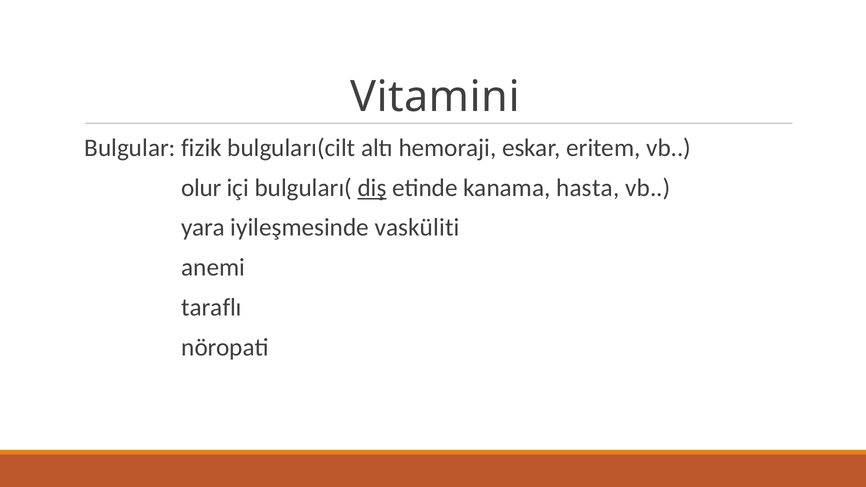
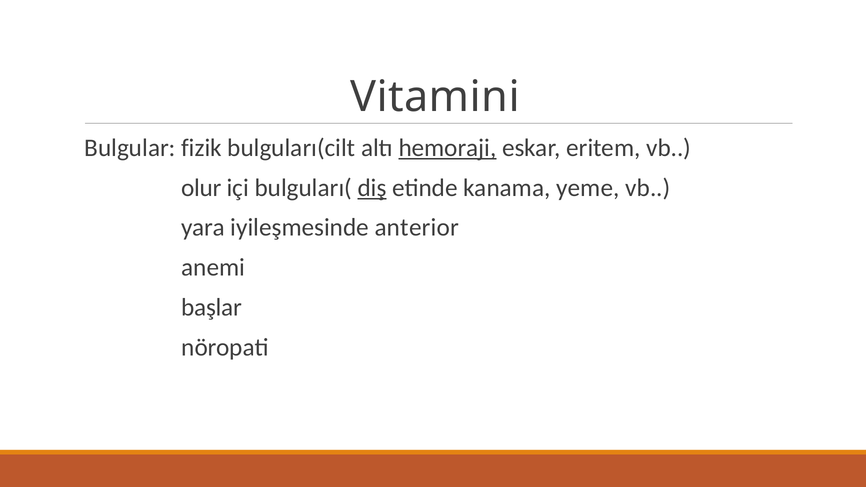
hemoraji underline: none -> present (448, 148)
hasta: hasta -> yeme (588, 188)
vasküliti: vasküliti -> anterior (417, 228)
taraflı: taraflı -> başlar (212, 308)
